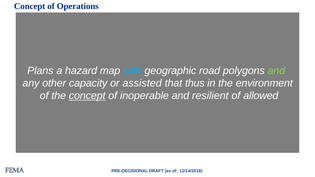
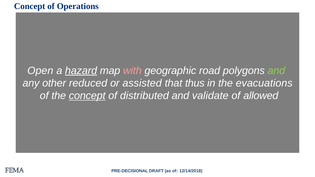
Plans: Plans -> Open (40, 71)
hazard underline: none -> present (81, 71)
with colour: light blue -> pink (132, 71)
capacity: capacity -> reduced (88, 83)
environment: environment -> evacuations (264, 83)
inoperable: inoperable -> distributed (144, 96)
resilient: resilient -> validate (210, 96)
